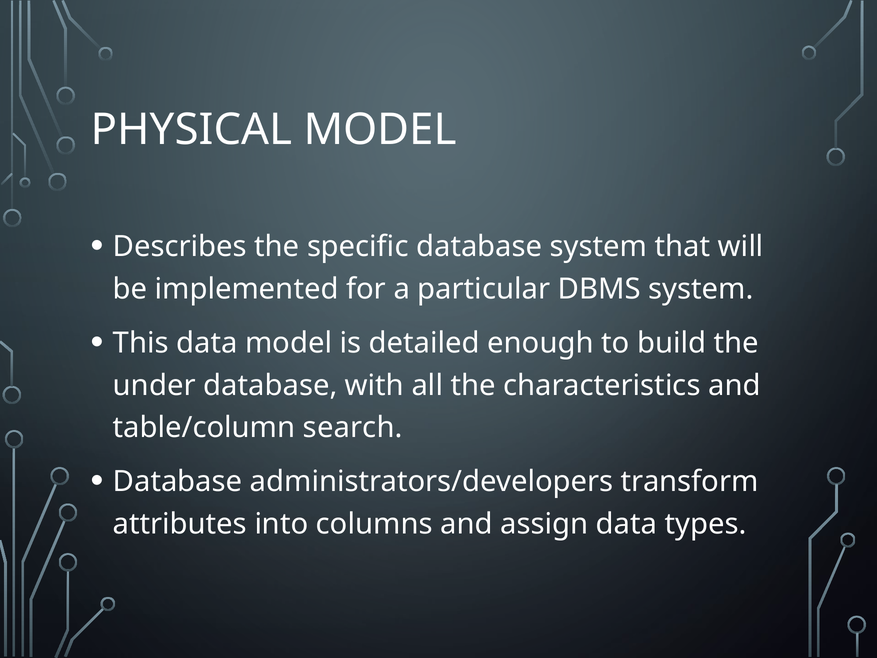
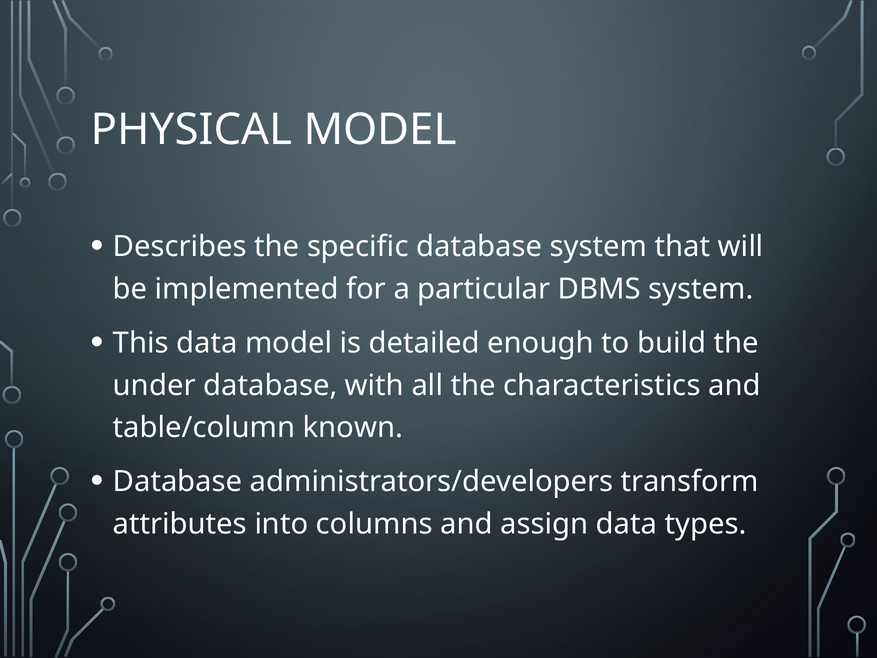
search: search -> known (353, 427)
